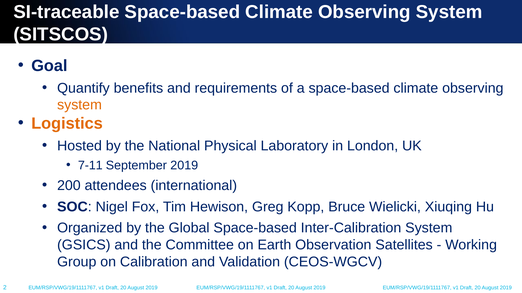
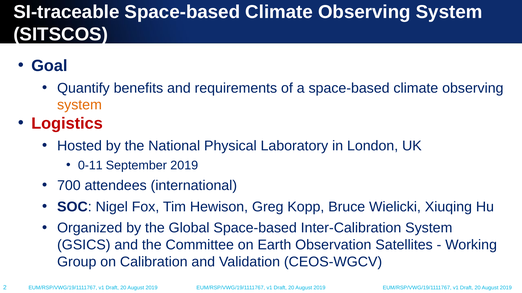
Logistics colour: orange -> red (67, 124)
7-11: 7-11 -> 0-11 (90, 166)
200: 200 -> 700 (69, 186)
